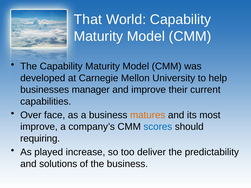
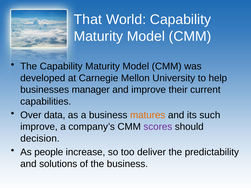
face: face -> data (55, 115)
most: most -> such (210, 115)
scores colour: blue -> purple (158, 127)
requiring: requiring -> decision (40, 139)
played: played -> people (49, 152)
